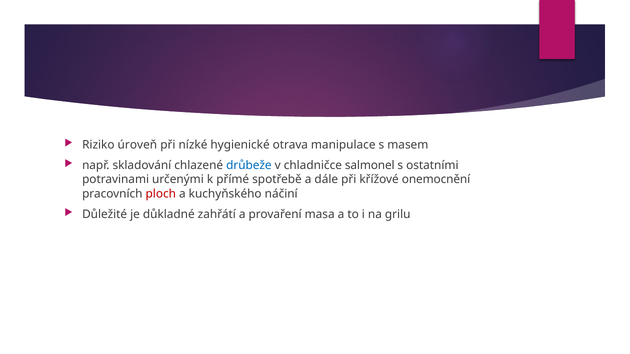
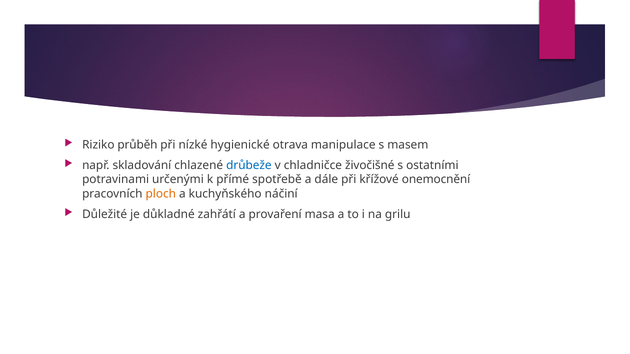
úroveň: úroveň -> průběh (137, 145)
salmonel: salmonel -> živočišné (370, 166)
ploch colour: red -> orange (161, 194)
